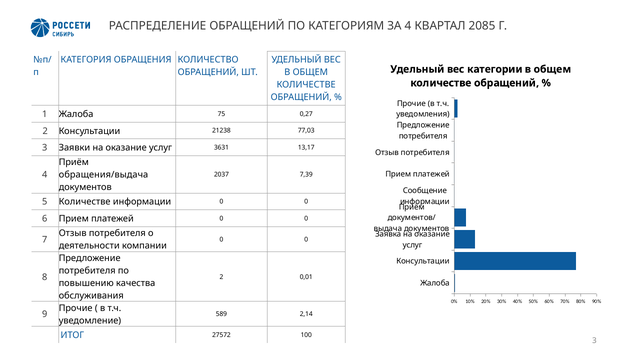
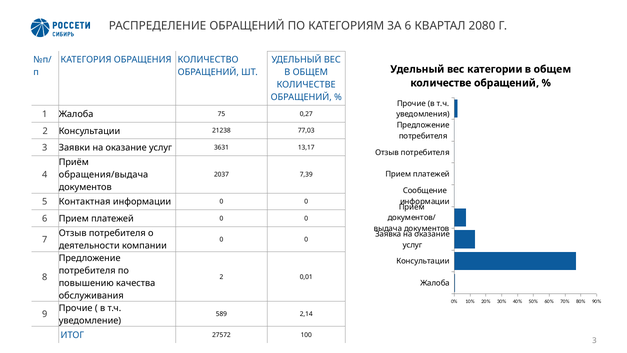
ЗА 4: 4 -> 6 (408, 26)
2085: 2085 -> 2080 (482, 26)
5 Количестве: Количестве -> Контактная (85, 202)
